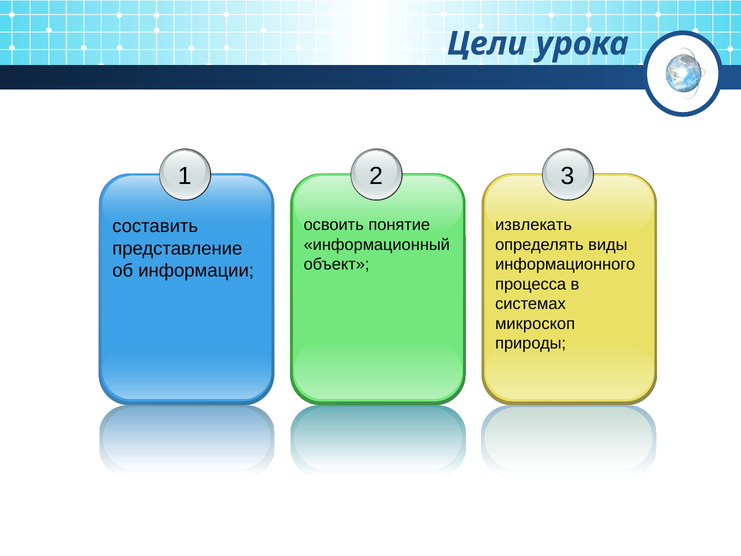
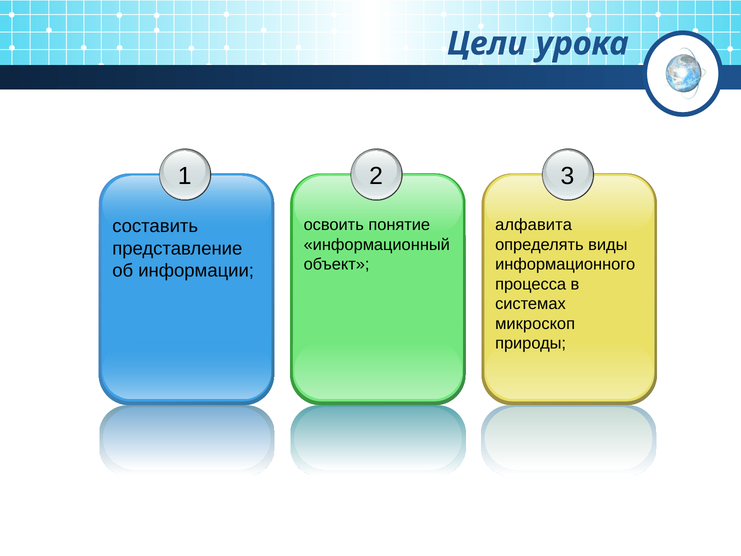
извлекать: извлекать -> алфавита (534, 225)
